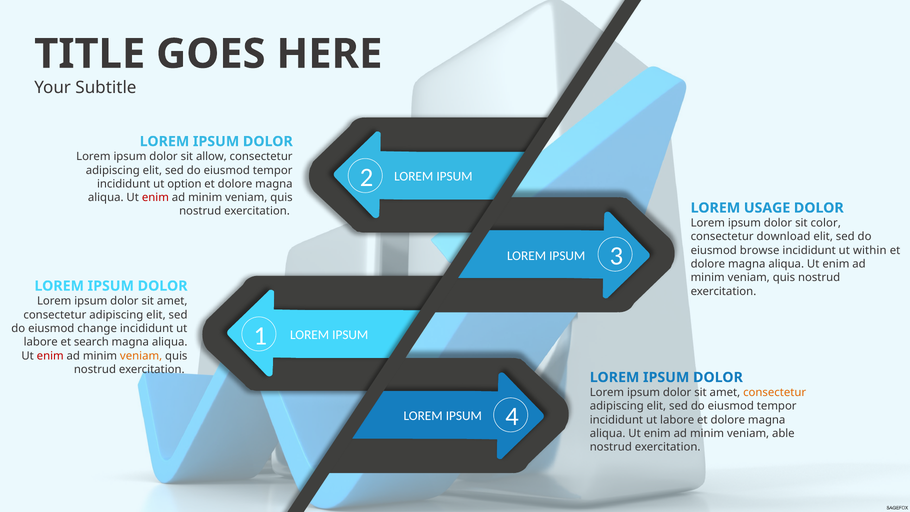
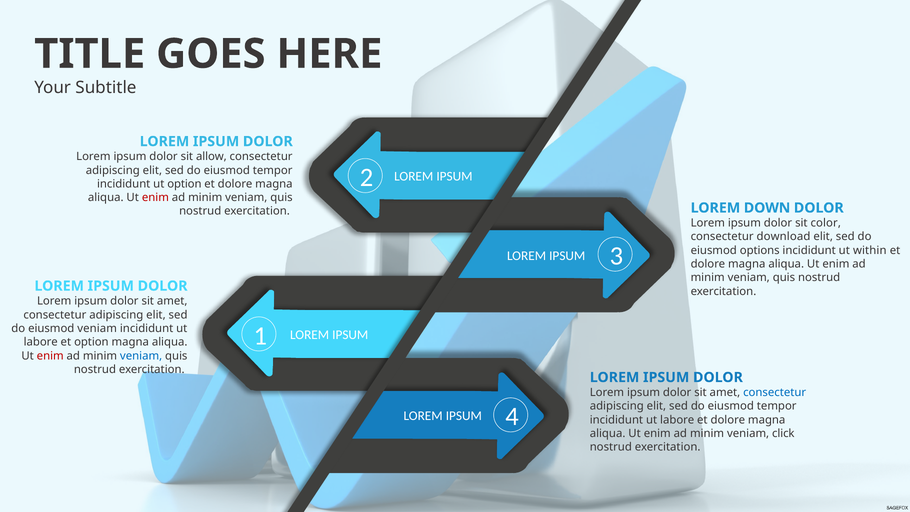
USAGE: USAGE -> DOWN (767, 208)
browse: browse -> options (760, 250)
eiusmod change: change -> veniam (97, 328)
et search: search -> option (91, 342)
veniam colour: orange -> blue (141, 356)
consectetur colour: orange -> blue (775, 392)
able: able -> click (783, 433)
